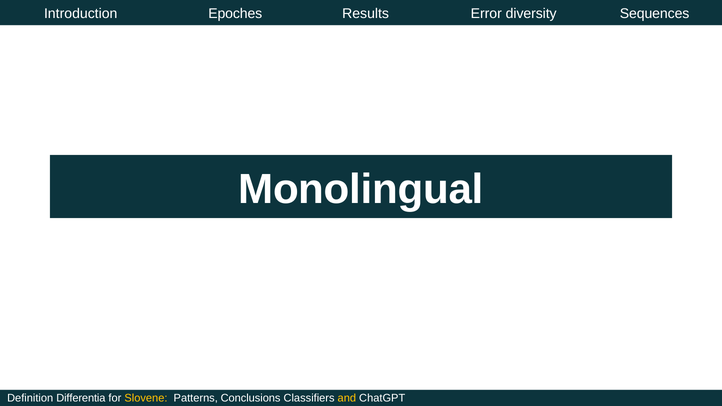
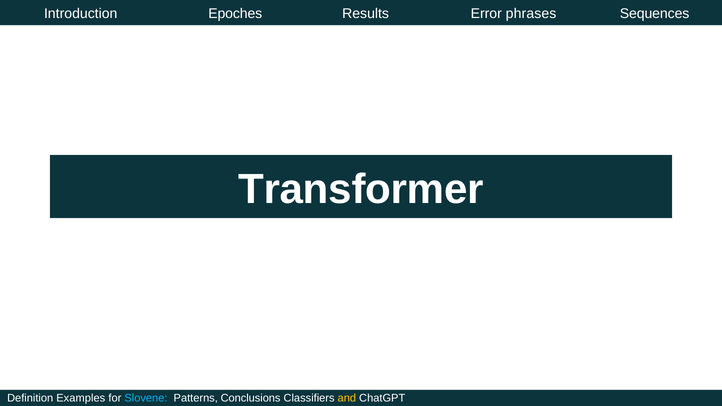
diversity: diversity -> phrases (531, 13)
Monolingual: Monolingual -> Transformer (361, 190)
Differentia: Differentia -> Examples (81, 398)
Slovene colour: yellow -> light blue (146, 398)
